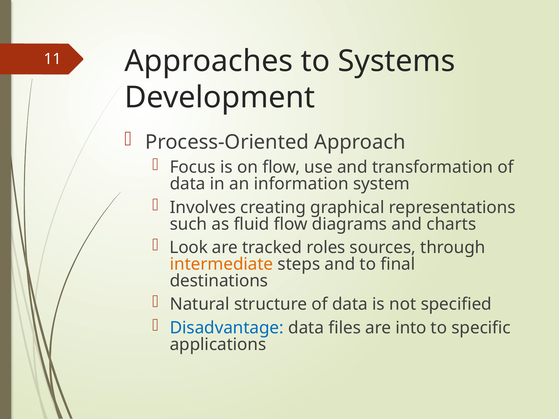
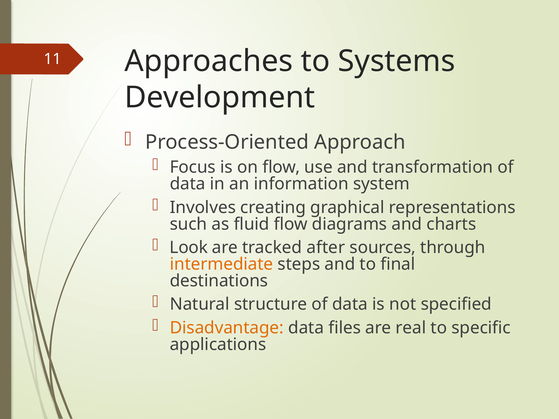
roles: roles -> after (326, 248)
Disadvantage colour: blue -> orange (227, 328)
into: into -> real (411, 328)
